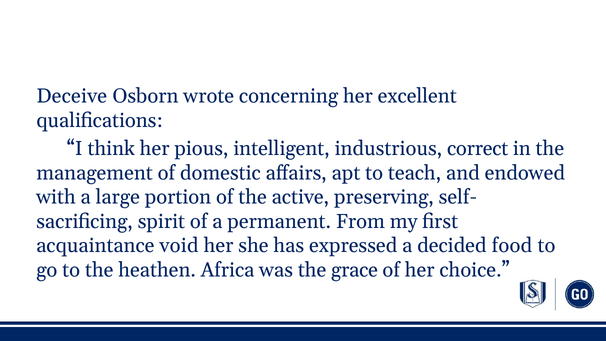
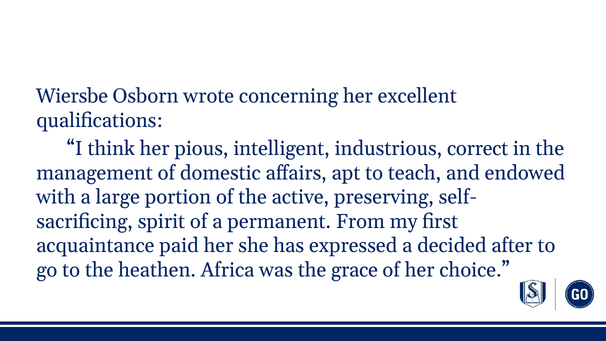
Deceive: Deceive -> Wiersbe (72, 96)
void: void -> paid (179, 246)
food: food -> after (512, 246)
